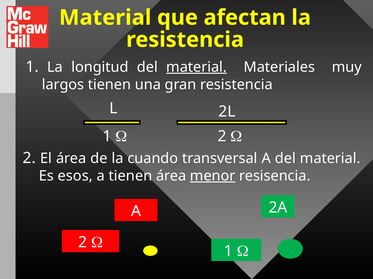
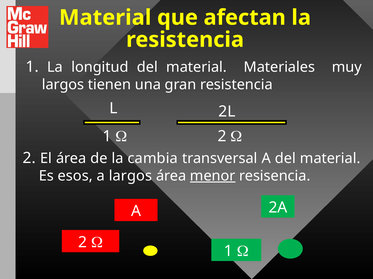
material underline: present -> none (196, 67)
cuando: cuando -> cambia (153, 159)
a tienen: tienen -> largos (130, 176)
